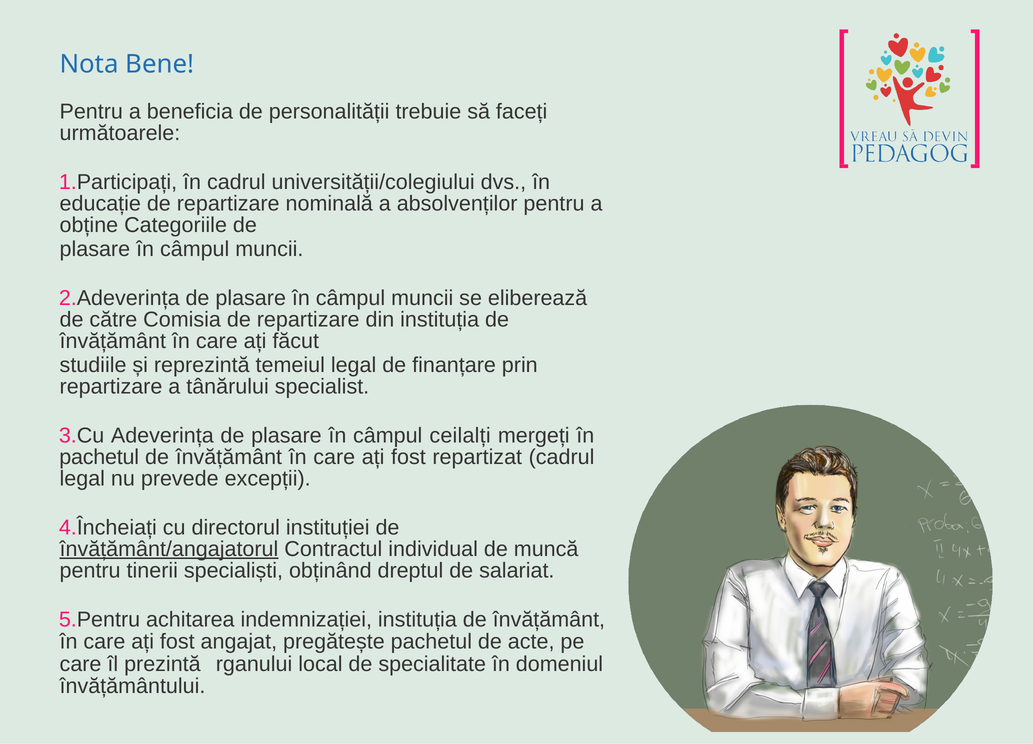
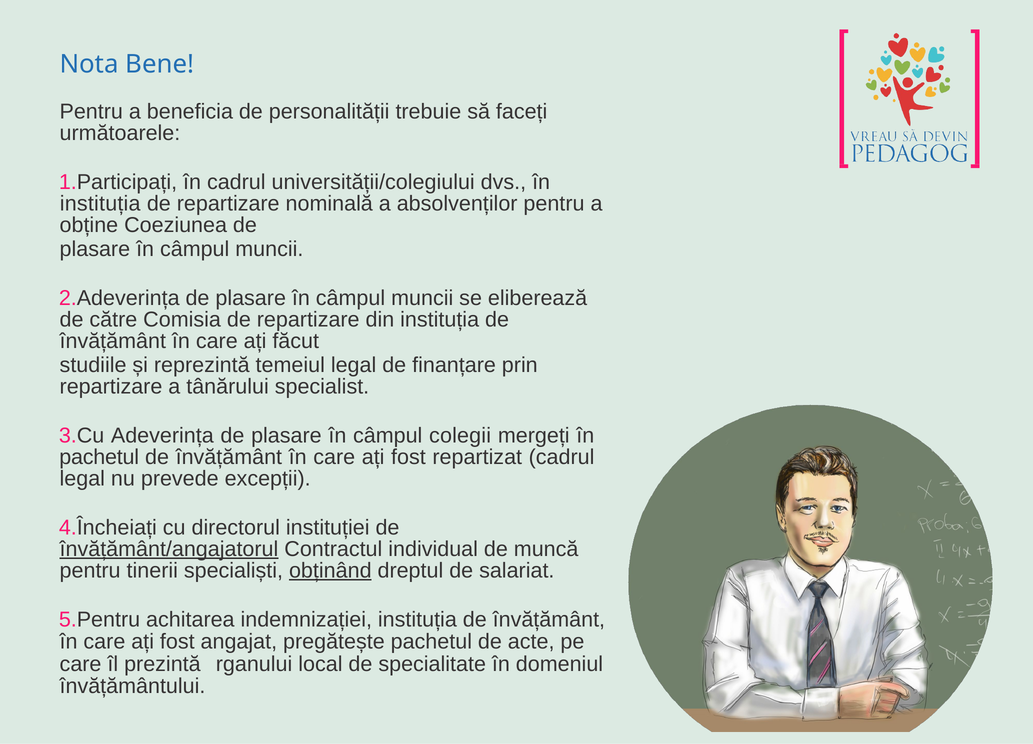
educație: educație -> instituția (100, 204)
Categoriile: Categoriile -> Coeziunea (176, 225)
ceilalți: ceilalți -> colegii (460, 436)
obținând underline: none -> present (330, 570)
